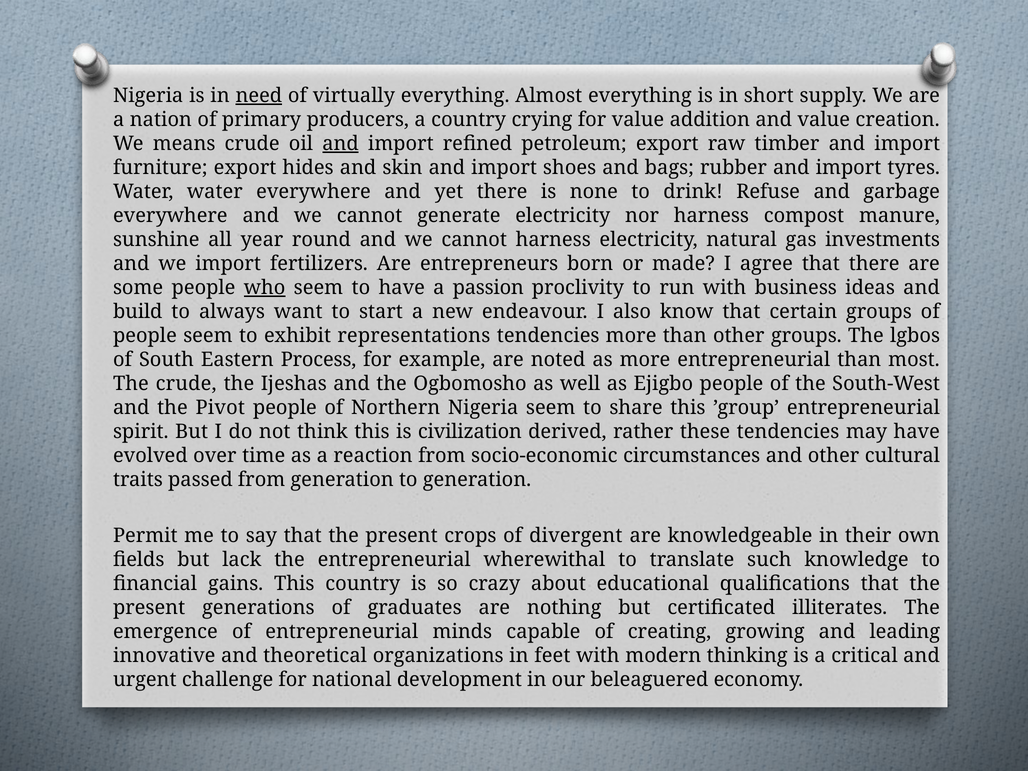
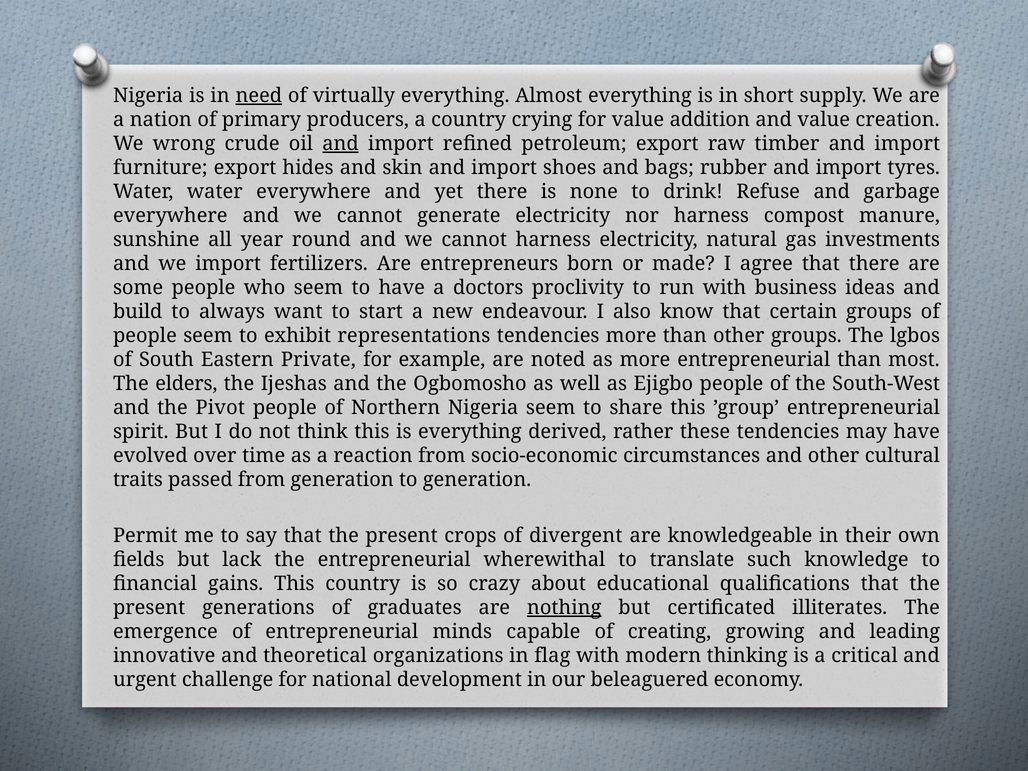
means: means -> wrong (184, 144)
who underline: present -> none (265, 288)
passion: passion -> doctors (488, 288)
Process: Process -> Private (318, 360)
The crude: crude -> elders (186, 384)
is civilization: civilization -> everything (470, 432)
nothing underline: none -> present (564, 608)
feet: feet -> flag (552, 656)
